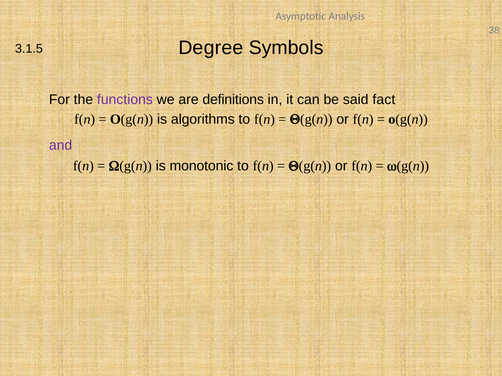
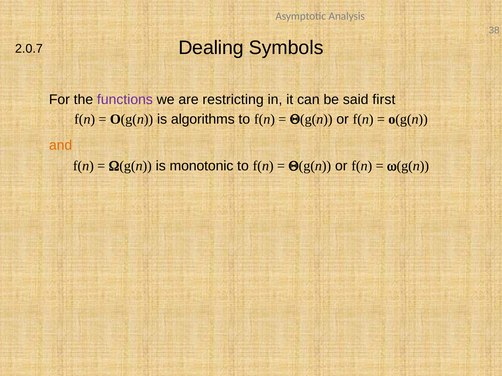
Degree: Degree -> Dealing (211, 48)
3.1.5: 3.1.5 -> 2.0.7 (29, 49)
definitions: definitions -> restricting (233, 100)
fact: fact -> first (384, 100)
and colour: purple -> orange (61, 145)
